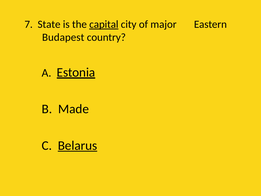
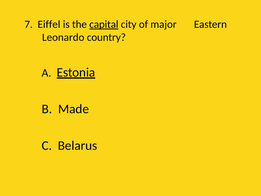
State: State -> Eiffel (49, 24)
Budapest: Budapest -> Leonardo (63, 37)
Belarus underline: present -> none (78, 145)
